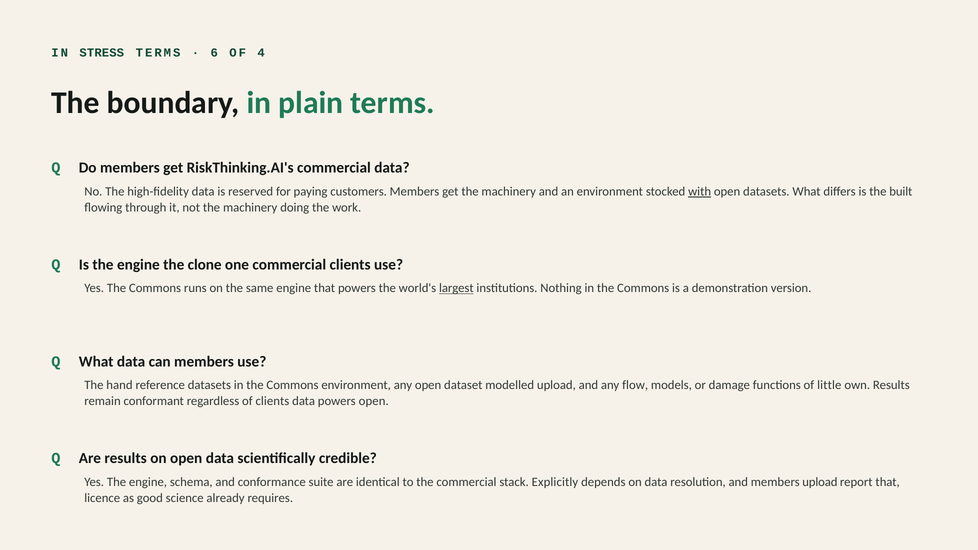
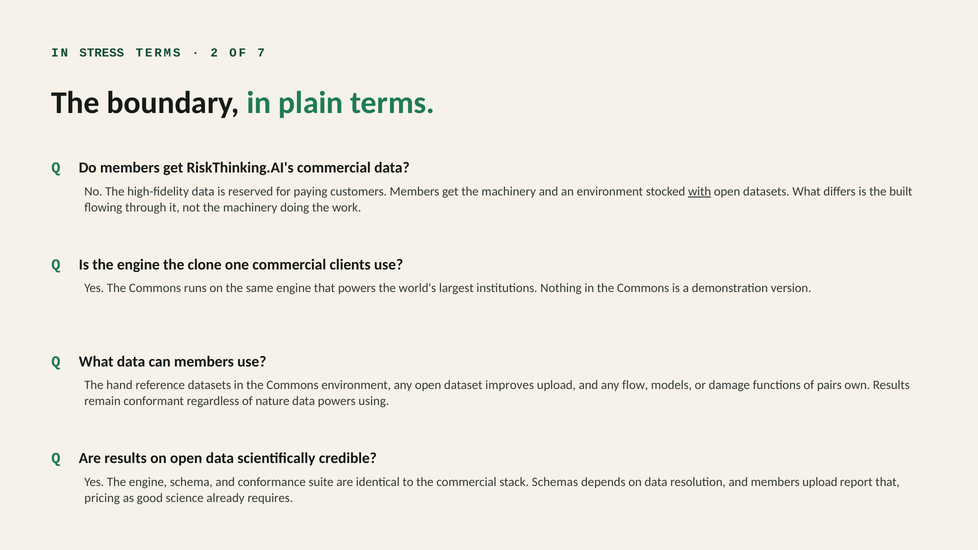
6: 6 -> 2 (214, 53)
4: 4 -> 7 (261, 53)
largest underline: present -> none (456, 288)
modelled: modelled -> improves (510, 385)
little: little -> pairs (829, 385)
of clients: clients -> nature (273, 401)
powers open: open -> using (374, 401)
Explicitly: Explicitly -> Schemas (555, 482)
licence: licence -> pricing (102, 498)
